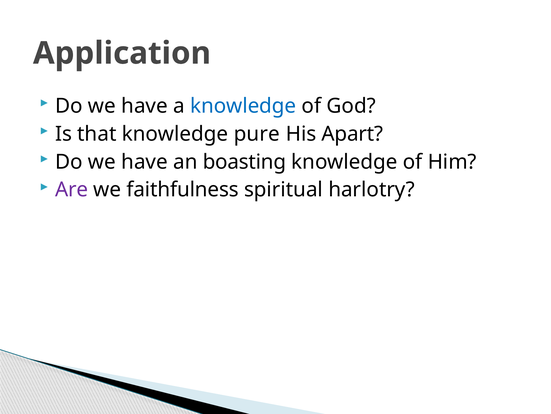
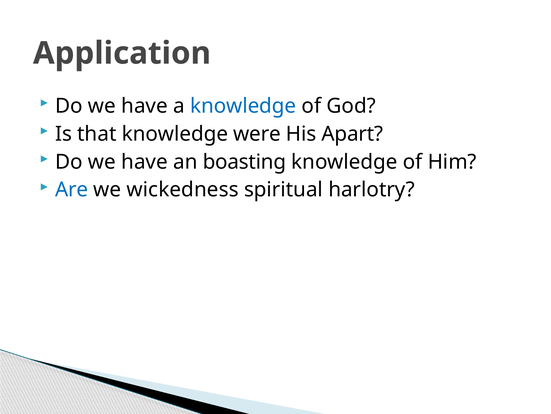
pure: pure -> were (257, 134)
Are colour: purple -> blue (72, 189)
faithfulness: faithfulness -> wickedness (183, 189)
